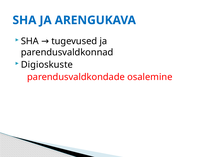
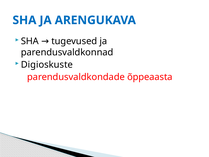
osalemine: osalemine -> õppeaasta (150, 77)
